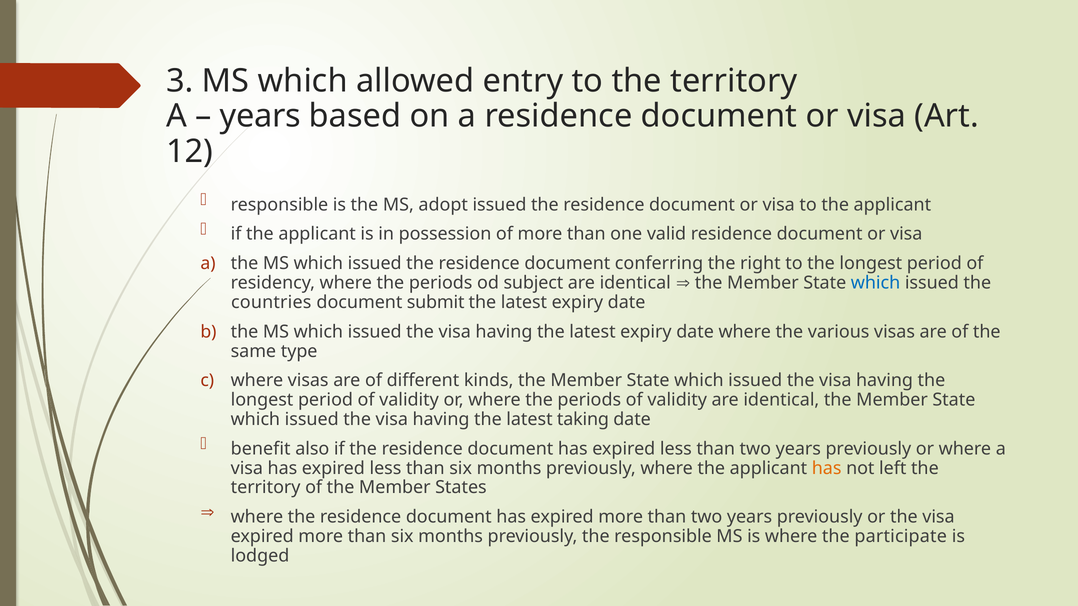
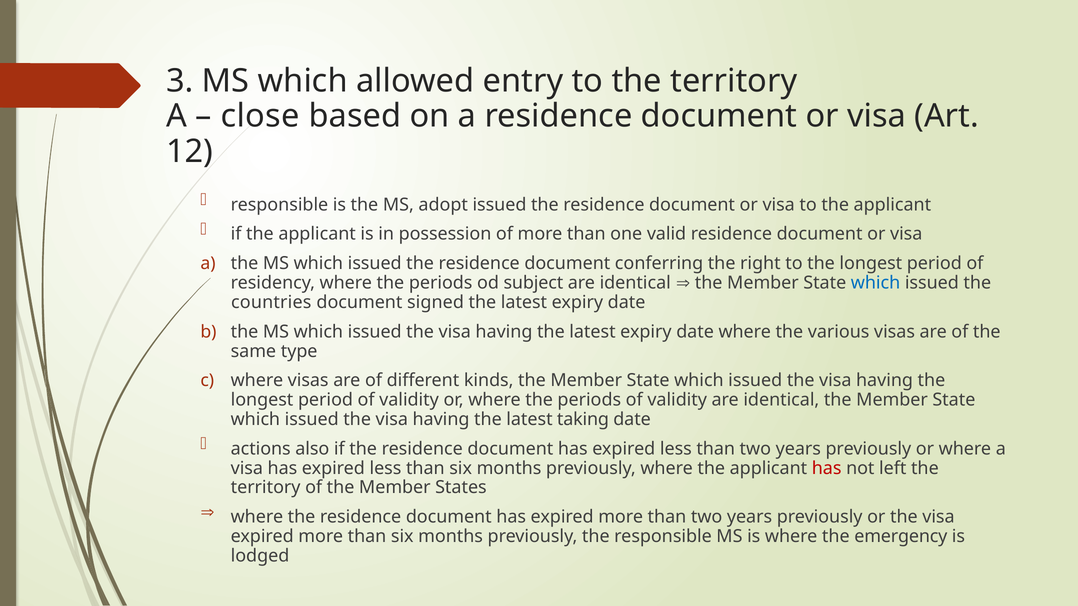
years: years -> close (260, 116)
submit: submit -> signed (436, 302)
benefit: benefit -> actions (261, 449)
has colour: orange -> red (827, 468)
participate: participate -> emergency (901, 537)
